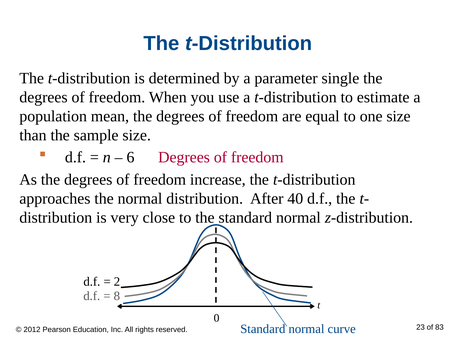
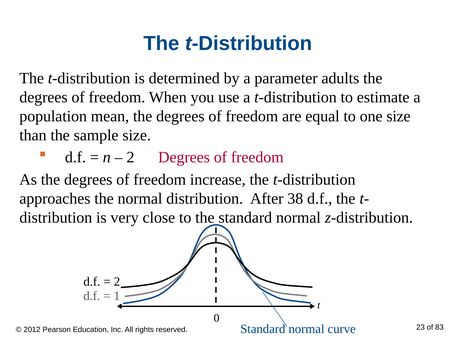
single: single -> adults (340, 78)
6: 6 -> 2 (130, 157)
40: 40 -> 38 (295, 198)
8: 8 -> 1 (117, 296)
